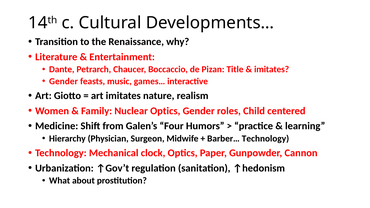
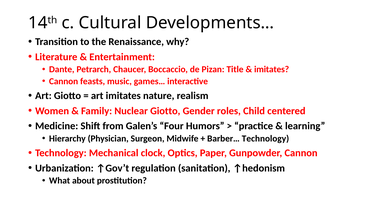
Gender: Gender -> Cannon (64, 81)
Nuclear Optics: Optics -> Giotto (165, 111)
